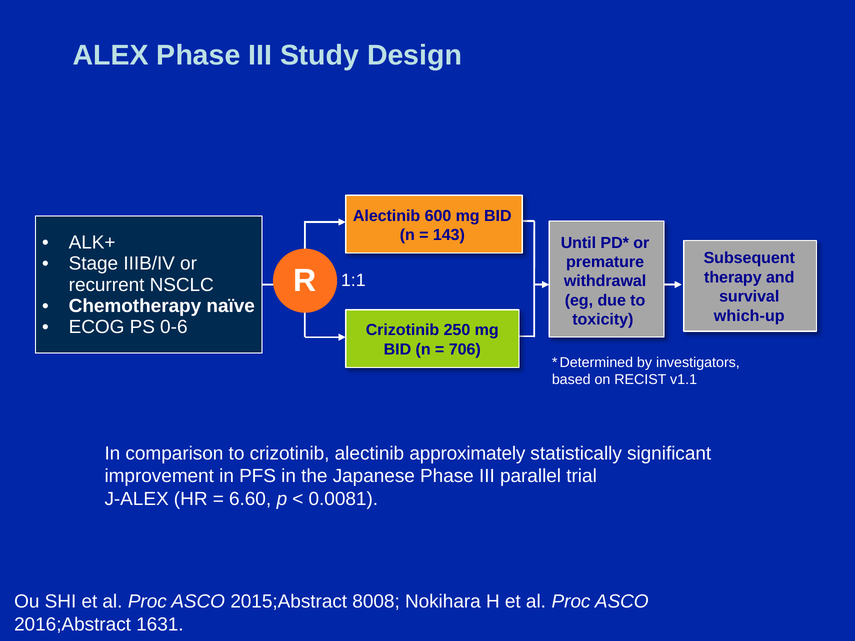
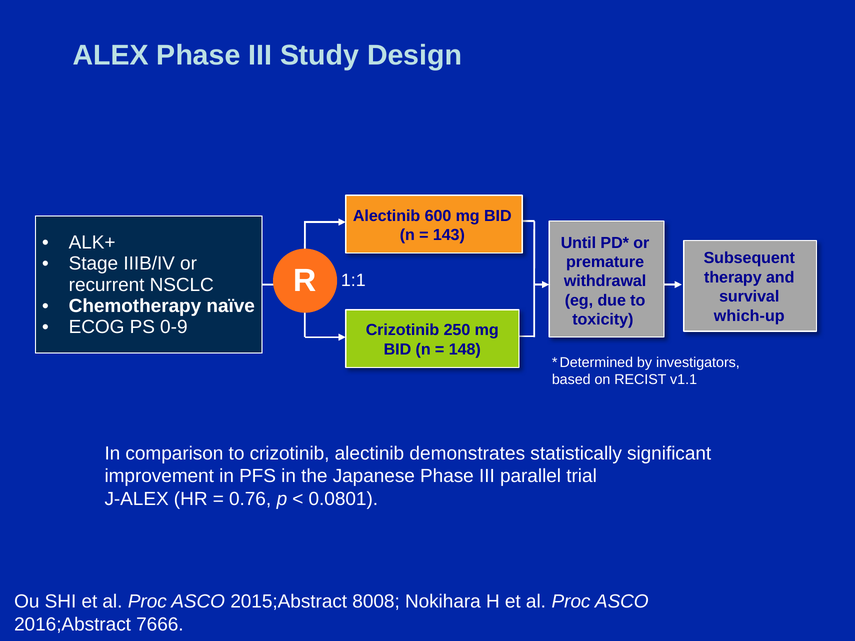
0-6: 0-6 -> 0-9 (174, 327)
706: 706 -> 148 (465, 349)
approximately: approximately -> demonstrates (467, 453)
6.60: 6.60 -> 0.76 (250, 499)
0.0081: 0.0081 -> 0.0801 (343, 499)
1631: 1631 -> 7666 (160, 625)
